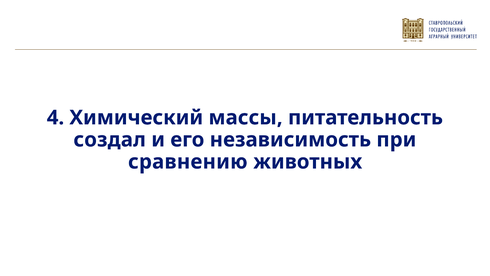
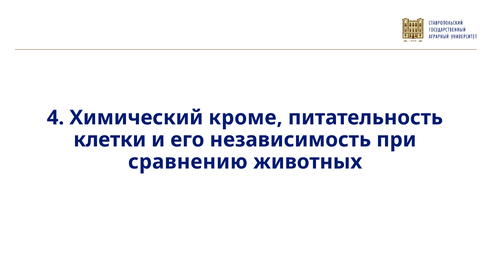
массы: массы -> кроме (245, 118)
создал: создал -> клетки (110, 140)
